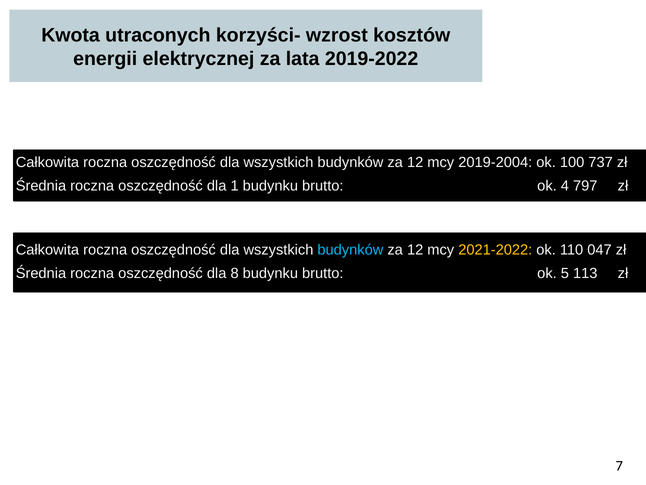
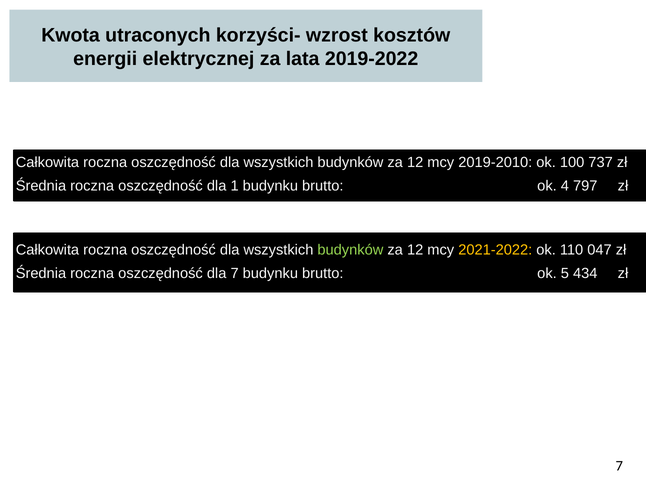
2019-2004: 2019-2004 -> 2019-2010 (495, 162)
budynków colour: light blue -> light green (350, 249)
dla 8: 8 -> 7 (235, 273)
113: 113 -> 434 (585, 273)
